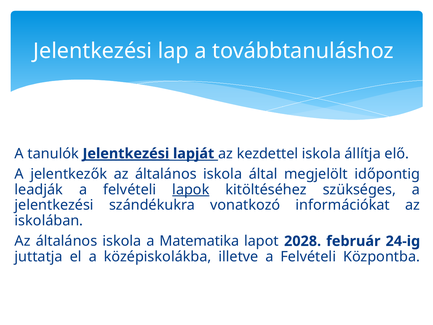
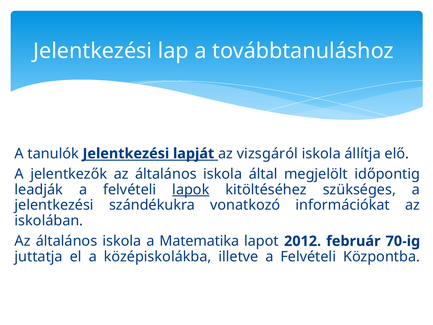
Jelentkezési underline: present -> none (126, 153)
kezdettel: kezdettel -> vizsgáról (267, 153)
2028: 2028 -> 2012 (303, 241)
24-ig: 24-ig -> 70-ig (403, 241)
